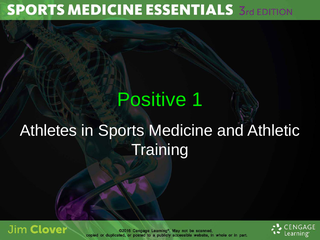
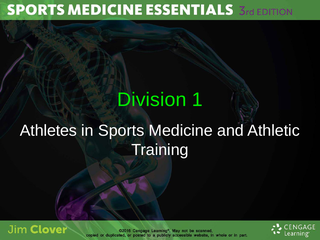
Positive: Positive -> Division (152, 100)
